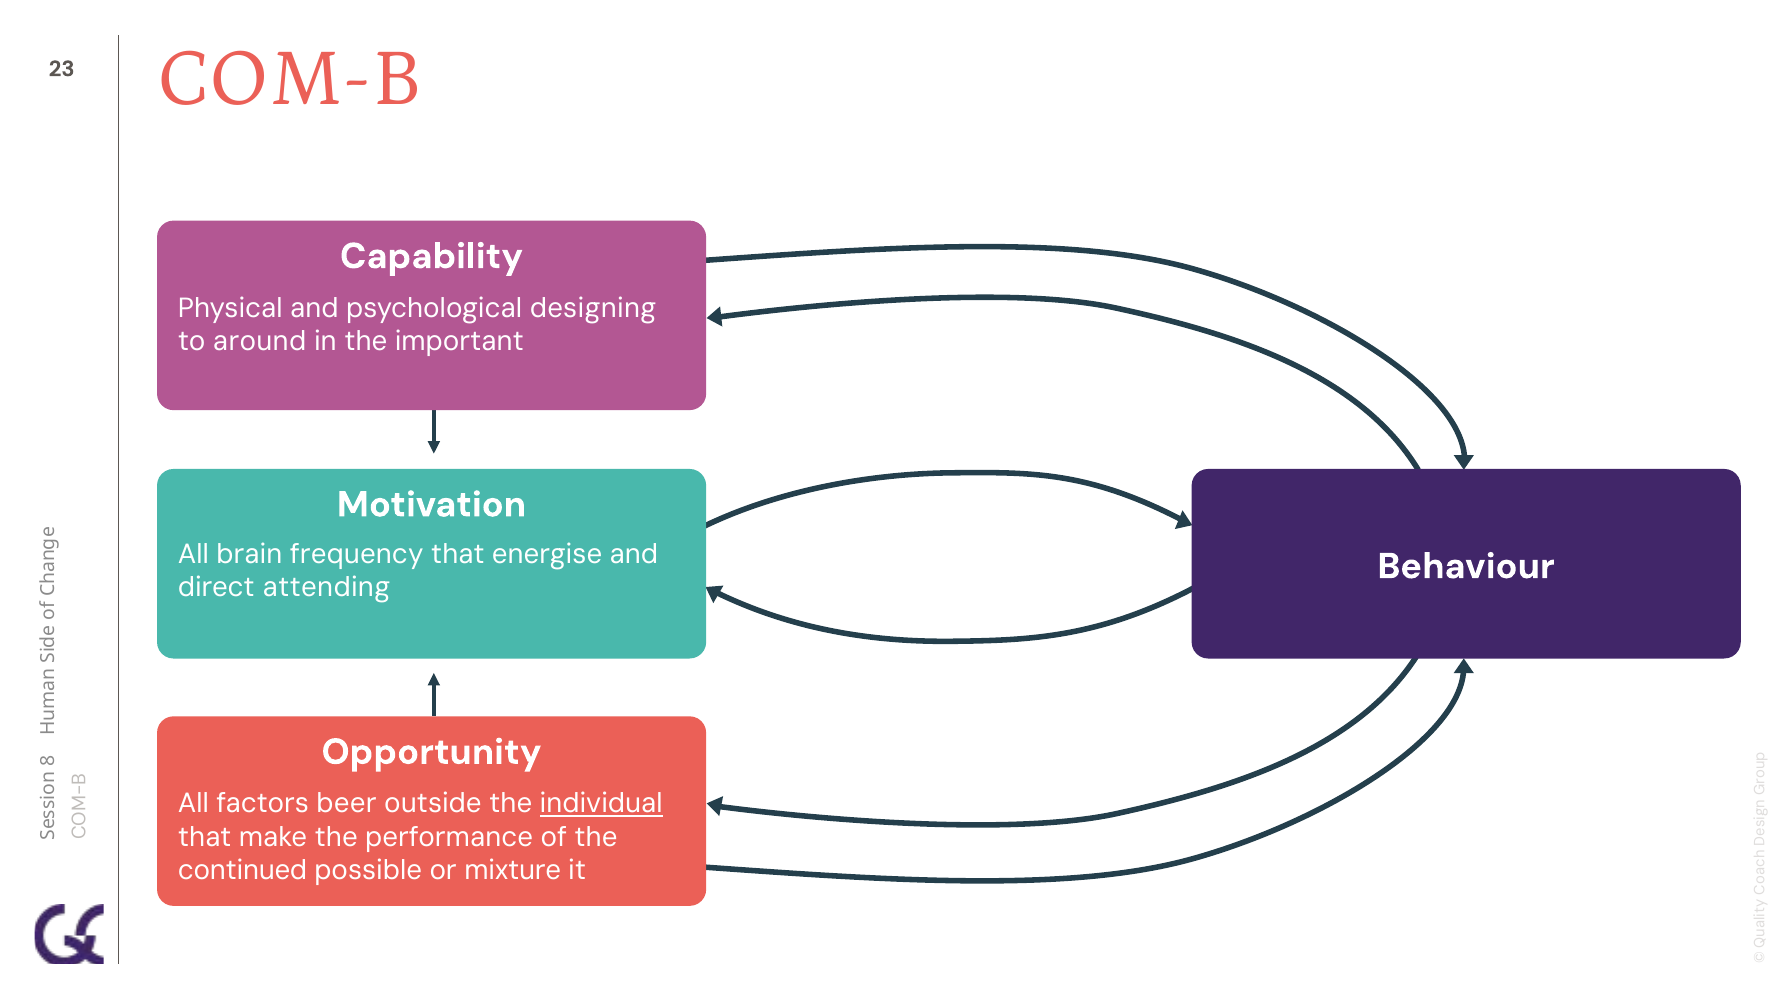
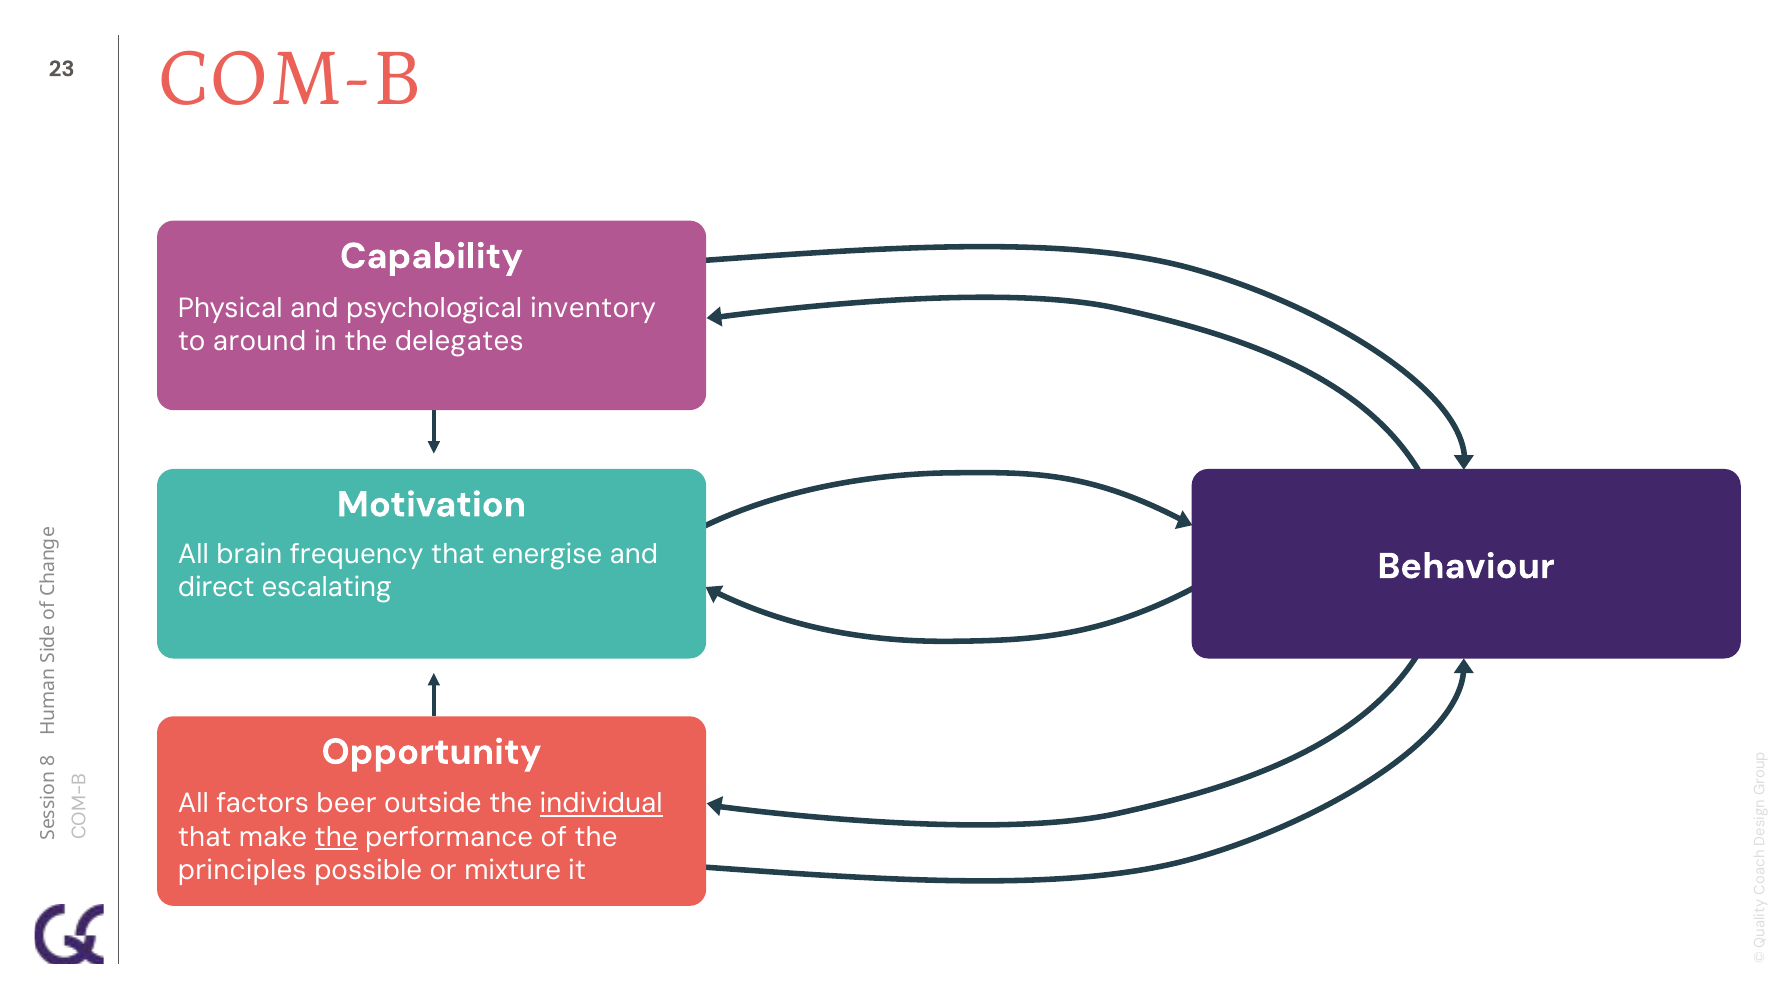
designing: designing -> inventory (593, 308)
important: important -> delegates (459, 341)
attending: attending -> escalating (327, 588)
the underline: none -> present (336, 837)
continued: continued -> principles (242, 870)
